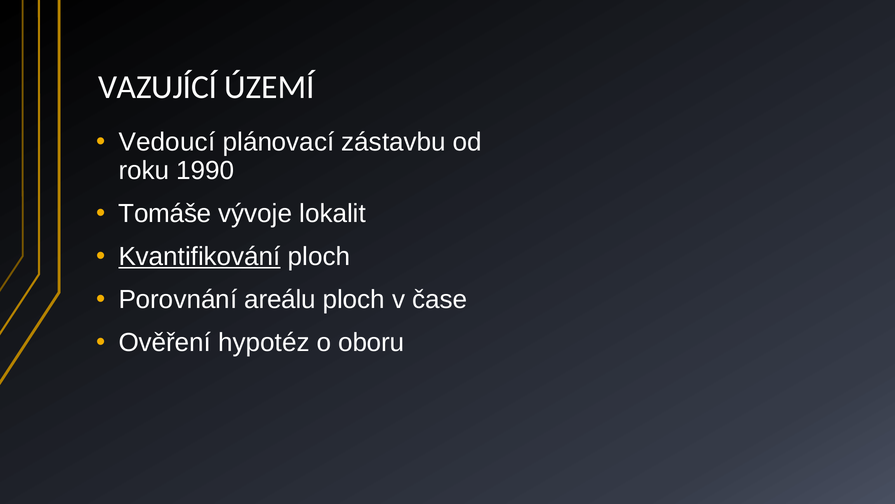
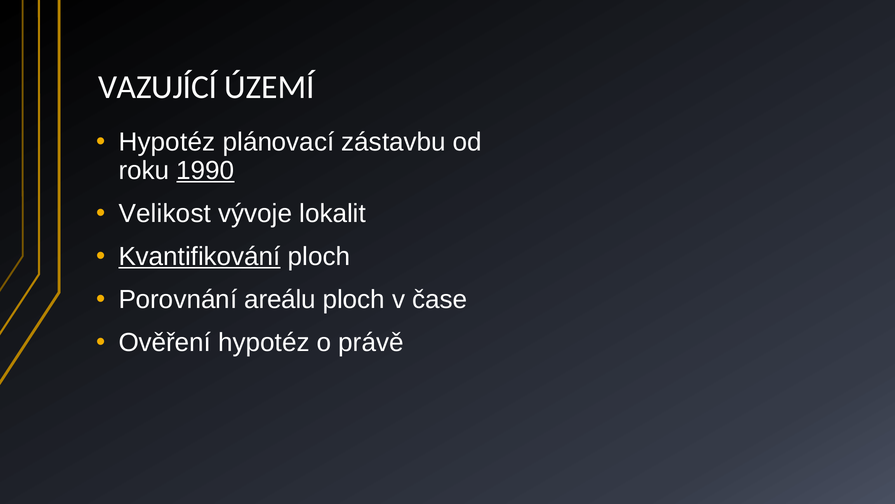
Vedoucí: Vedoucí -> Hypotéz (167, 142)
1990 underline: none -> present (205, 170)
Tomáše: Tomáše -> Velikost (165, 213)
oboru: oboru -> právě (371, 343)
